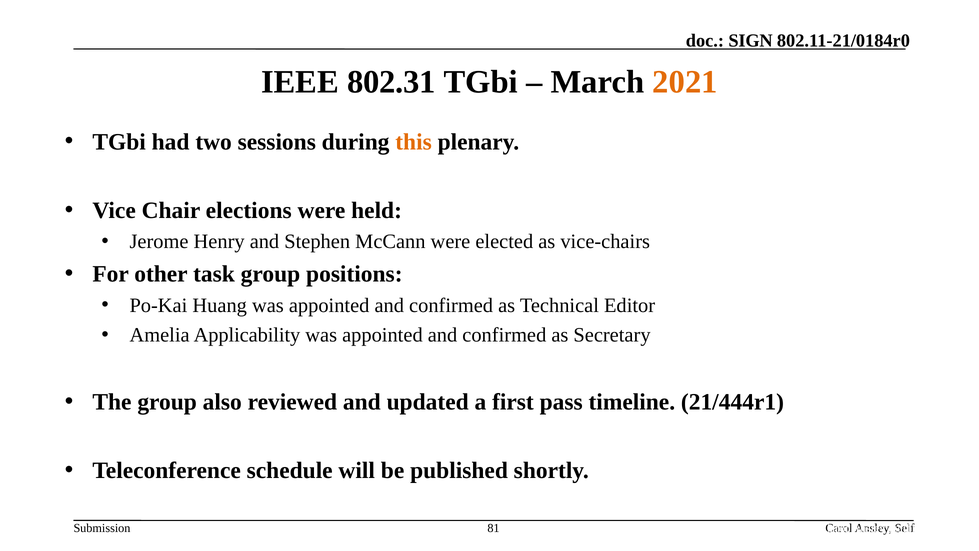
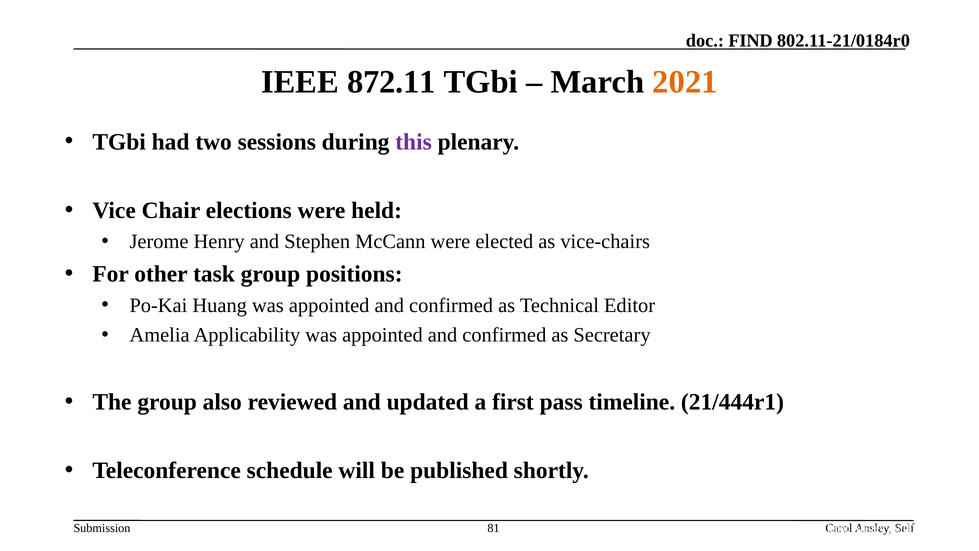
SIGN: SIGN -> FIND (751, 41)
802.31: 802.31 -> 872.11 (391, 82)
this colour: orange -> purple (414, 142)
